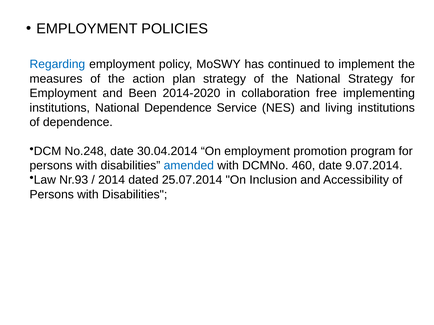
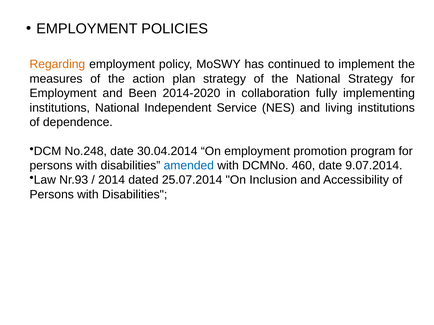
Regarding colour: blue -> orange (57, 64)
free: free -> fully (327, 93)
National Dependence: Dependence -> Independent (178, 108)
